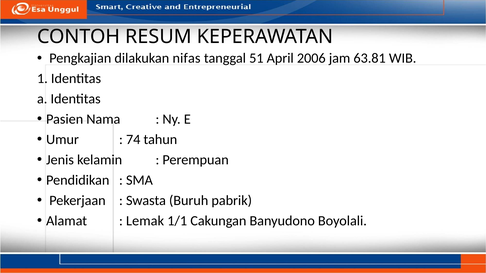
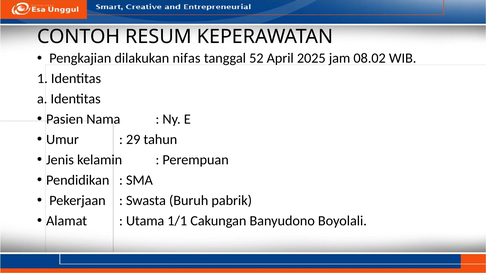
51: 51 -> 52 (256, 58)
2006: 2006 -> 2025 (311, 58)
63.81: 63.81 -> 08.02 (370, 58)
74: 74 -> 29 (133, 140)
Lemak: Lemak -> Utama (145, 221)
